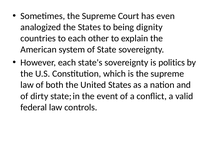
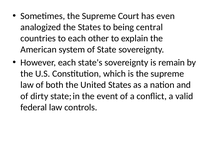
dignity: dignity -> central (150, 27)
politics: politics -> remain (172, 63)
